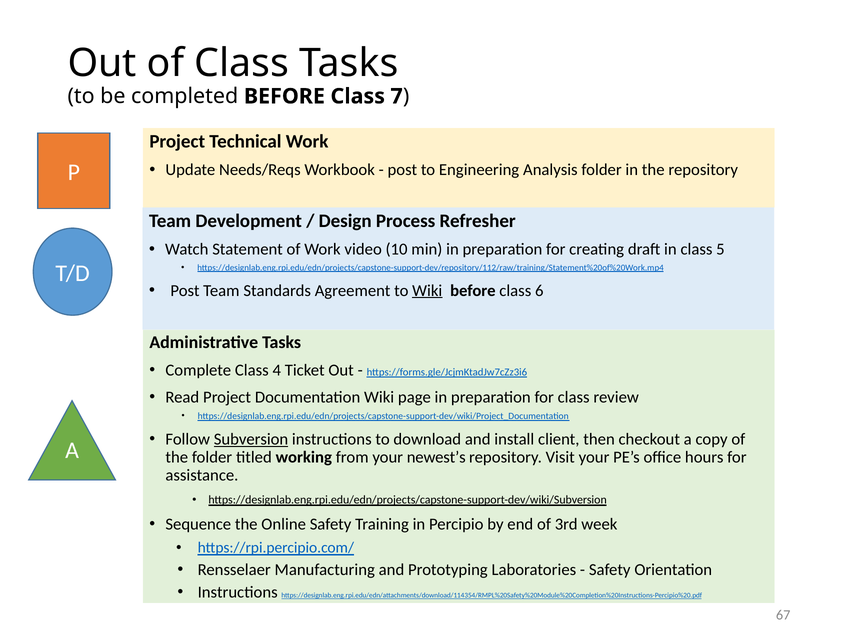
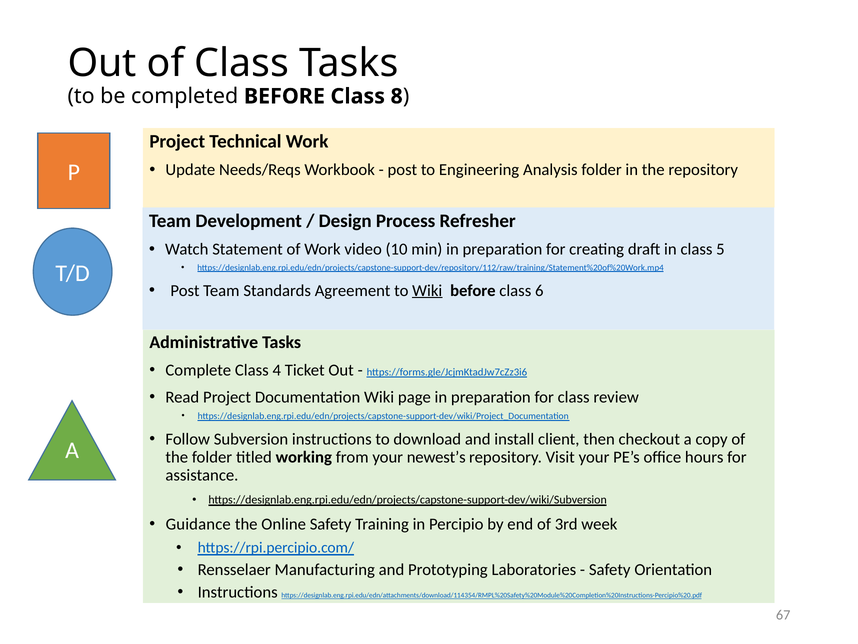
7: 7 -> 8 (397, 96)
Subversion underline: present -> none (251, 439)
Sequence: Sequence -> Guidance (198, 524)
